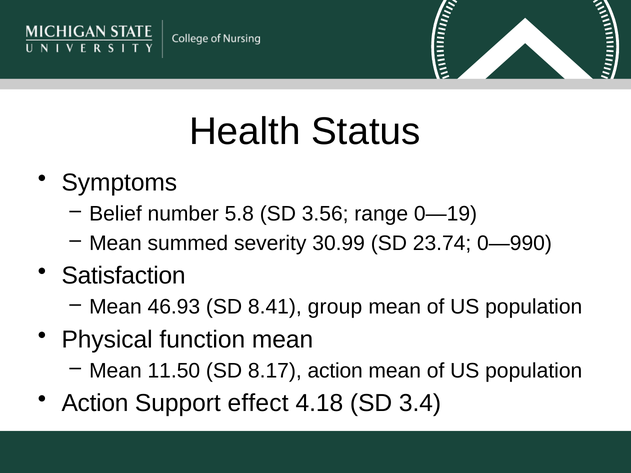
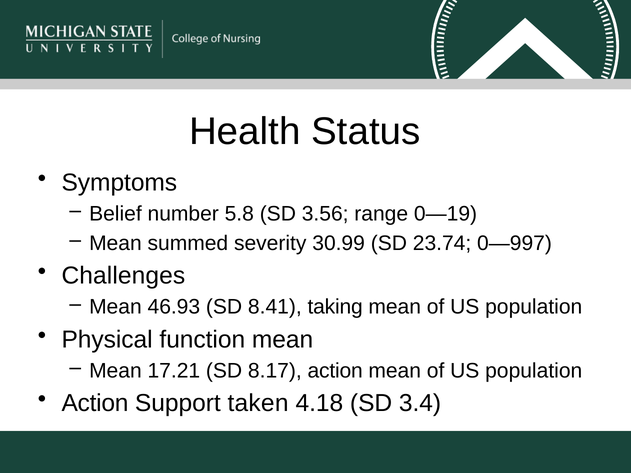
0—990: 0—990 -> 0—997 (514, 243)
Satisfaction: Satisfaction -> Challenges (123, 276)
group: group -> taking (335, 307)
11.50: 11.50 -> 17.21 (174, 371)
effect: effect -> taken (258, 404)
